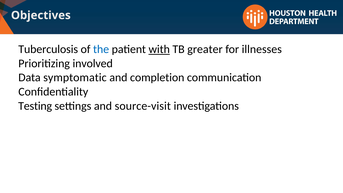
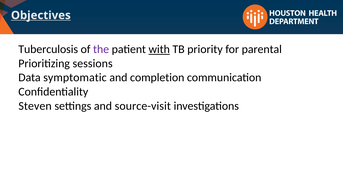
Objectives underline: none -> present (41, 15)
the colour: blue -> purple (101, 49)
greater: greater -> priority (205, 49)
illnesses: illnesses -> parental (262, 49)
involved: involved -> sessions (93, 63)
Testing: Testing -> Steven (35, 106)
